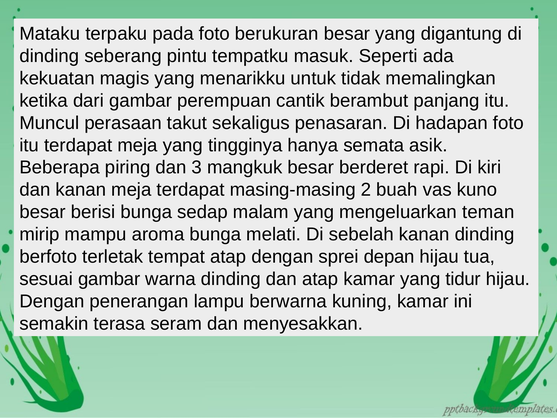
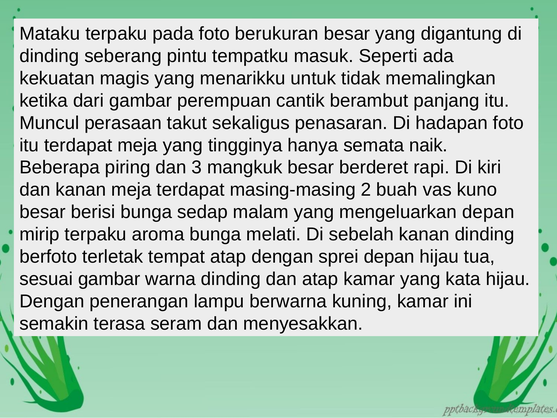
asik: asik -> naik (429, 145)
mengeluarkan teman: teman -> depan (488, 212)
mirip mampu: mampu -> terpaku (96, 234)
tidur: tidur -> kata (463, 279)
